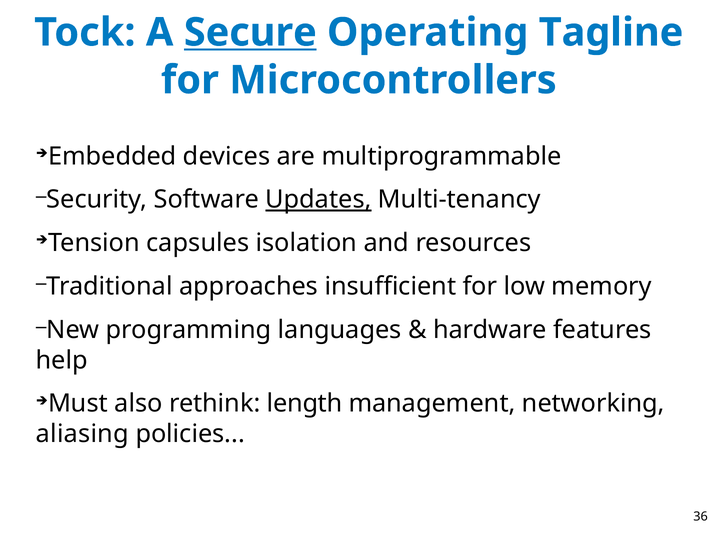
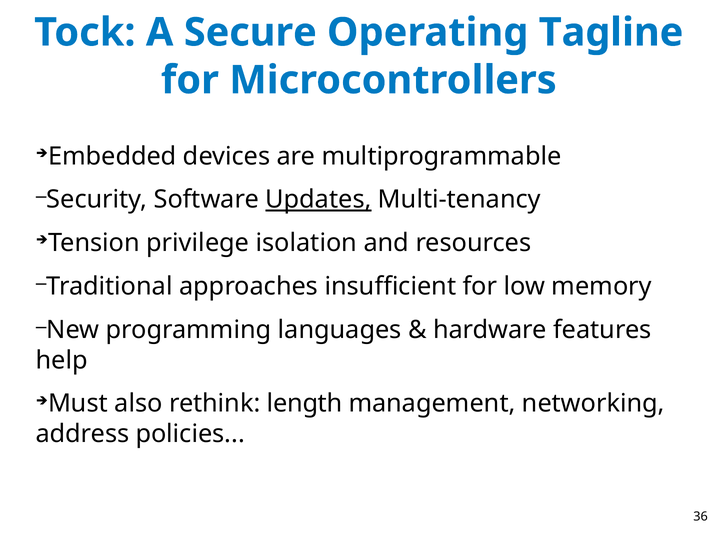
Secure underline: present -> none (250, 32)
capsules: capsules -> privilege (198, 243)
aliasing: aliasing -> address (83, 434)
